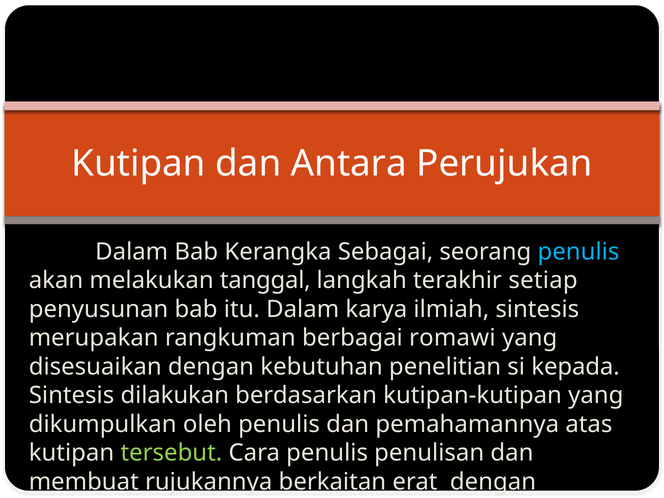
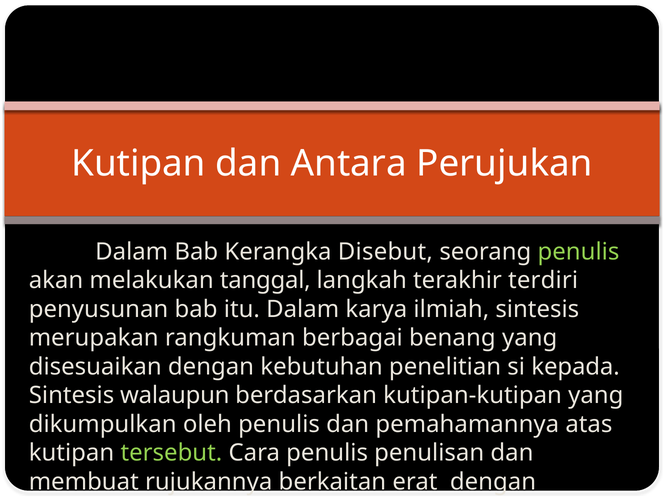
Sebagai: Sebagai -> Disebut (385, 252)
penulis colour: light blue -> light green (578, 252)
setiap: setiap -> terdiri (543, 281)
romawi: romawi -> benang (452, 338)
dilakukan: dilakukan -> walaupun (175, 396)
